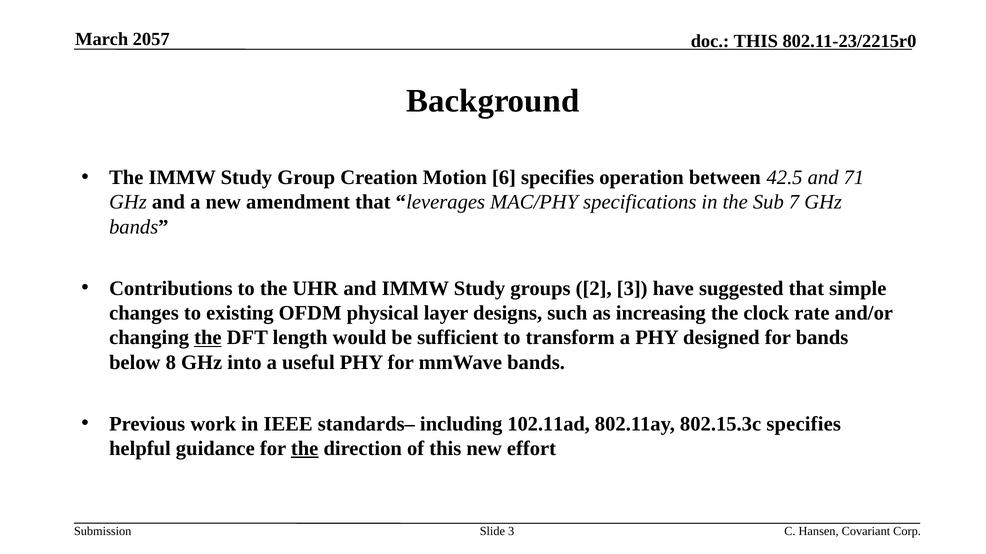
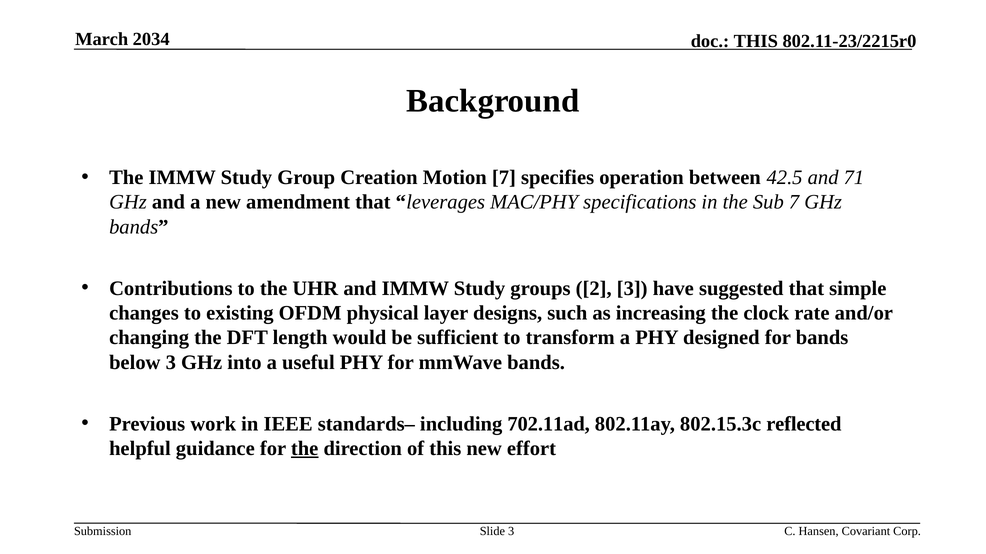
2057: 2057 -> 2034 (151, 39)
Motion 6: 6 -> 7 (504, 178)
the underline: present -> none (208, 338)
below 8: 8 -> 3 (171, 363)
102.11ad: 102.11ad -> 702.11ad (549, 424)
802.15.3c specifies: specifies -> reflected (804, 424)
